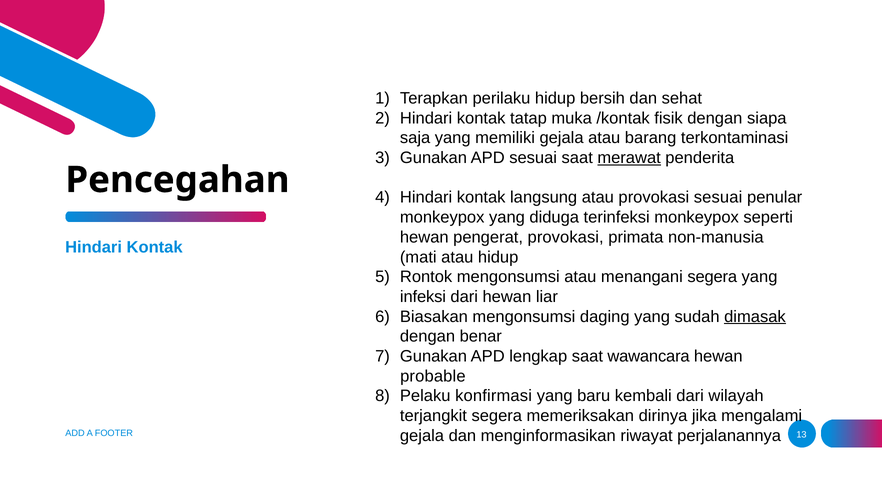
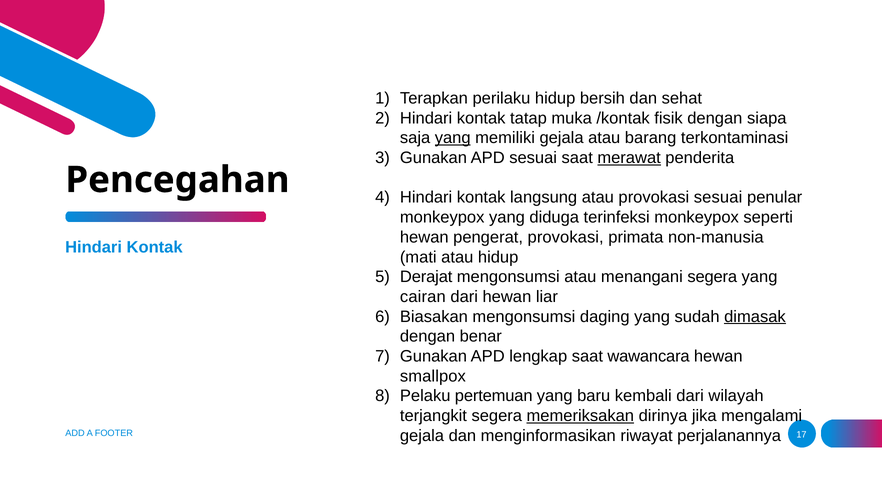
yang underline: none -> present (453, 138)
Rontok: Rontok -> Derajat (426, 277)
infeksi: infeksi -> cairan (423, 297)
probable: probable -> smallpox (433, 376)
konfirmasi: konfirmasi -> pertemuan (494, 396)
memeriksakan underline: none -> present (580, 416)
13: 13 -> 17 (802, 435)
